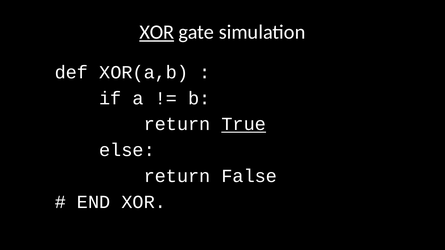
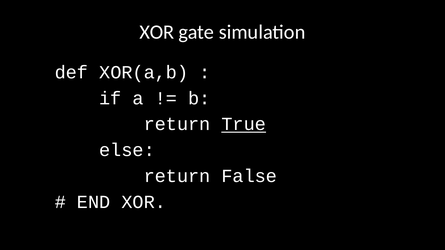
XOR underline: present -> none (157, 32)
